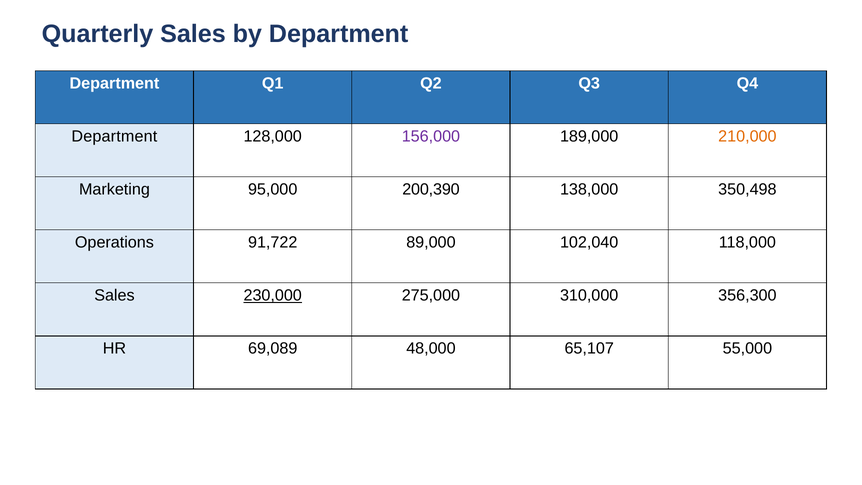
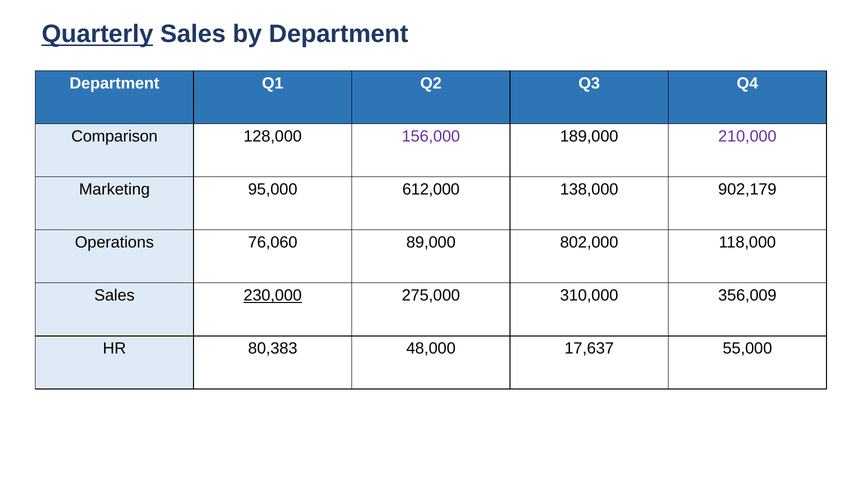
Quarterly underline: none -> present (97, 34)
Department: Department -> Comparison (115, 136)
210,000 colour: orange -> purple (747, 136)
200,390: 200,390 -> 612,000 (431, 189)
350,498: 350,498 -> 902,179 (747, 189)
91,722: 91,722 -> 76,060 (273, 242)
102,040: 102,040 -> 802,000 (589, 242)
356,300: 356,300 -> 356,009 (747, 295)
69,089: 69,089 -> 80,383 (273, 348)
65,107: 65,107 -> 17,637 (589, 348)
